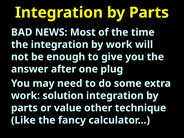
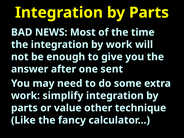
plug: plug -> sent (112, 69)
solution: solution -> simplify (63, 96)
